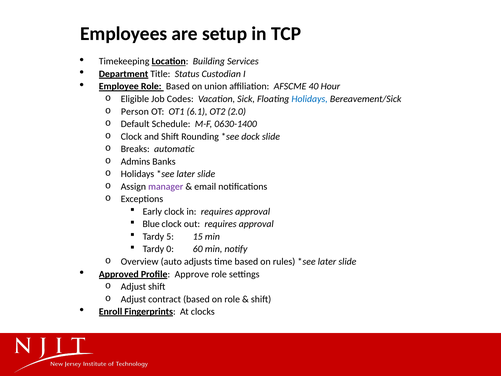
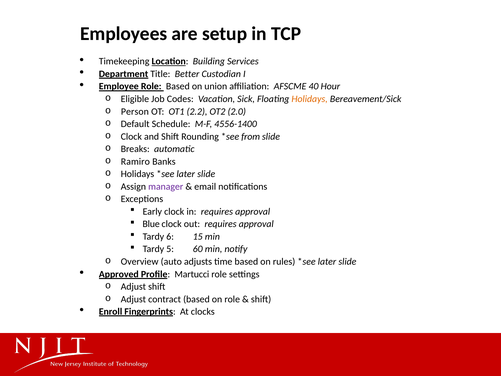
Status: Status -> Better (187, 74)
Holidays colour: blue -> orange (310, 99)
6.1: 6.1 -> 2.2 (197, 111)
0630-1400: 0630-1400 -> 4556-1400 (236, 124)
dock: dock -> from (251, 136)
Admins: Admins -> Ramiro (135, 161)
5: 5 -> 6 (170, 236)
0: 0 -> 5 (170, 249)
Approve: Approve -> Martucci (192, 274)
